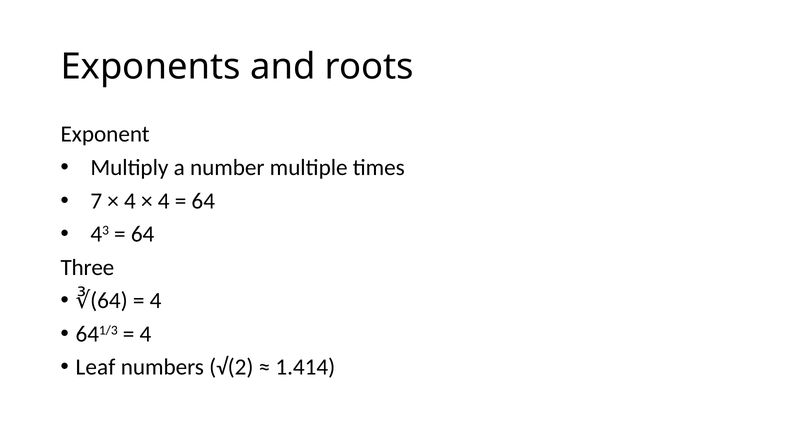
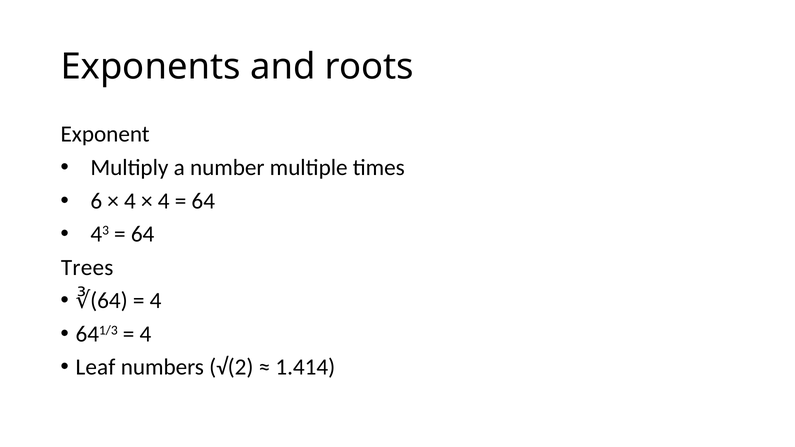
7: 7 -> 6 (96, 201)
Three: Three -> Trees (87, 268)
